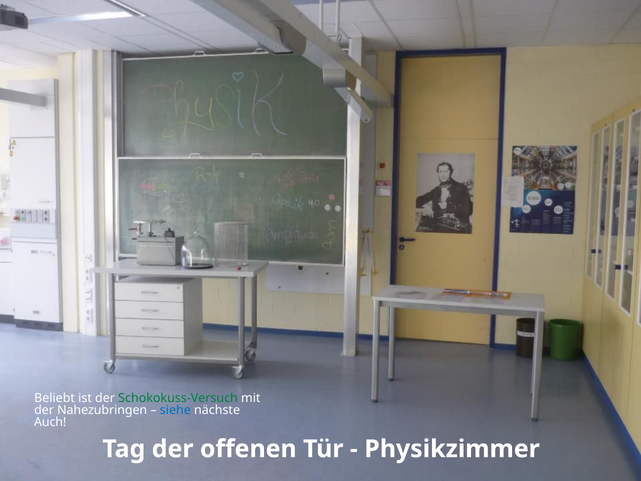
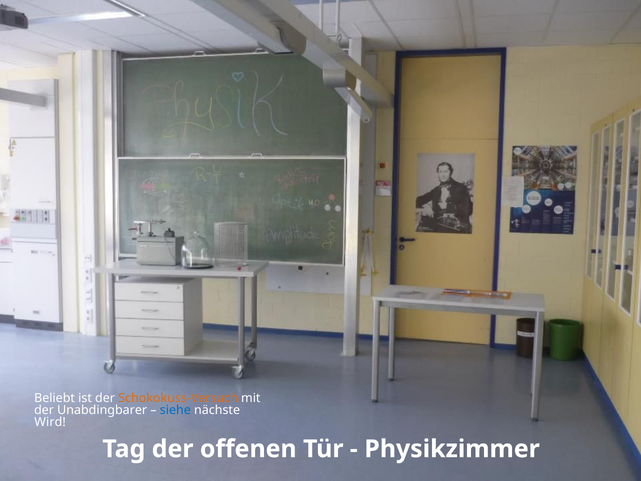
Schokokuss-Versuch colour: green -> orange (178, 398)
Nahezubringen: Nahezubringen -> Unabdingbarer (102, 410)
Auch: Auch -> Wird (50, 422)
